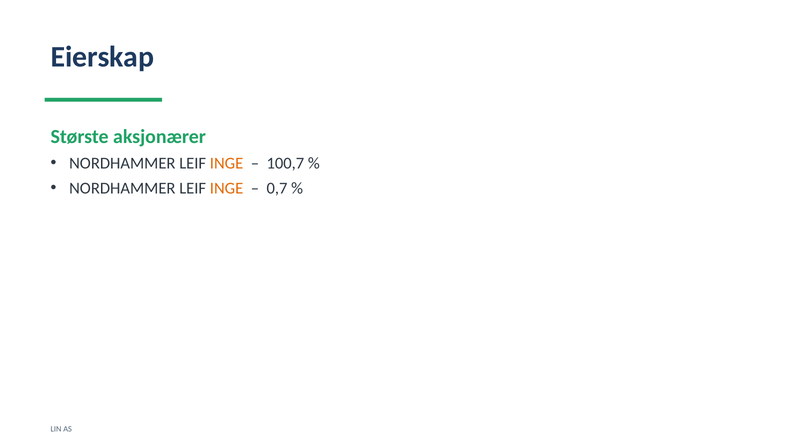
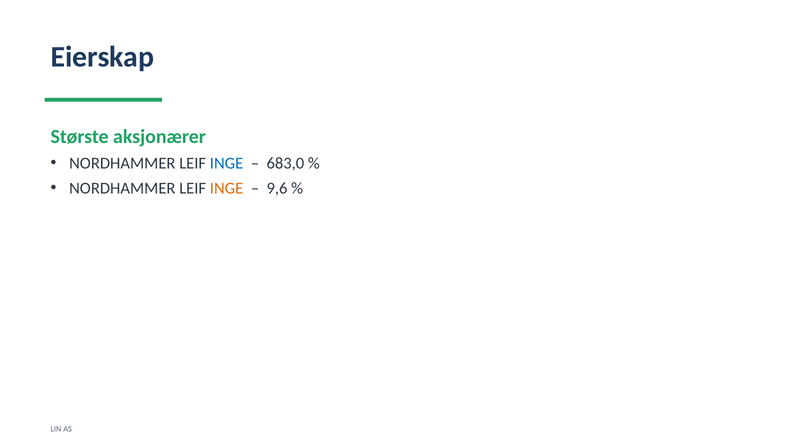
INGE colour: orange -> blue (227, 163)
100,7: 100,7 -> 683,0 (285, 163)
0,7: 0,7 -> 9,6 (277, 188)
